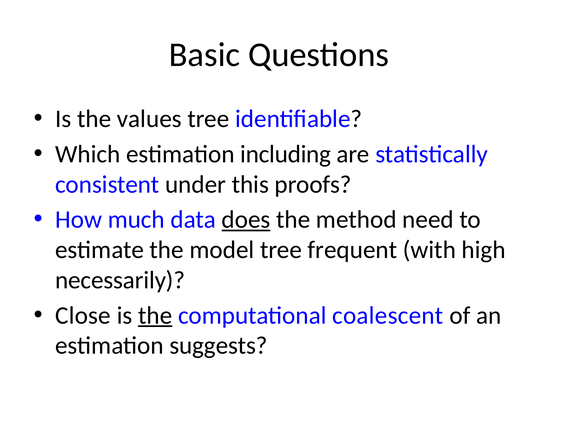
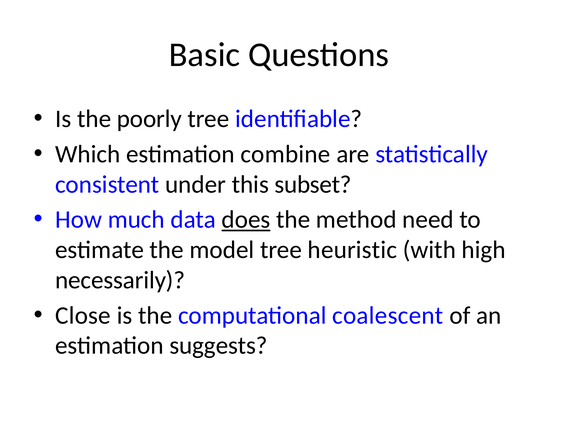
values: values -> poorly (149, 119)
including: including -> combine (285, 154)
proofs: proofs -> subset (313, 184)
frequent: frequent -> heuristic (352, 250)
the underline: present -> none (155, 315)
